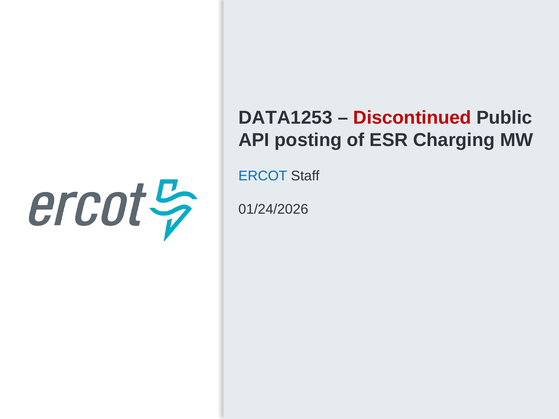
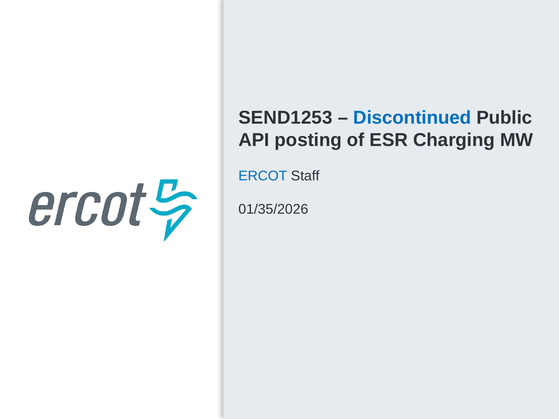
DATA1253: DATA1253 -> SEND1253 (285, 118)
Discontinued colour: red -> blue (412, 118)
01/24/2026: 01/24/2026 -> 01/35/2026 (273, 210)
